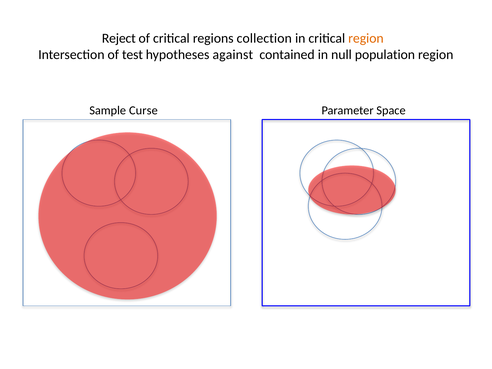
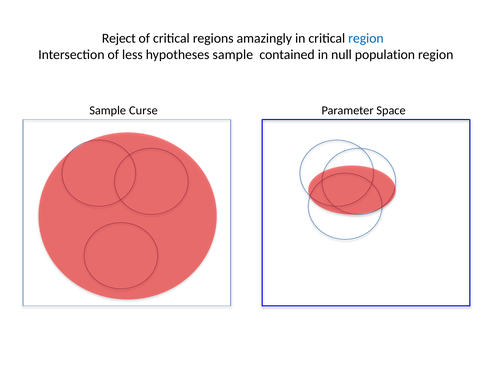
collection: collection -> amazingly (264, 38)
region colour: orange -> blue (366, 38)
test: test -> less (132, 55)
hypotheses against: against -> sample (233, 55)
